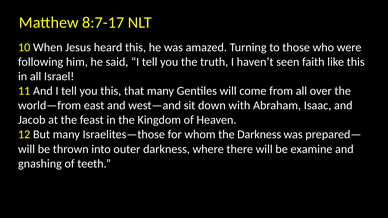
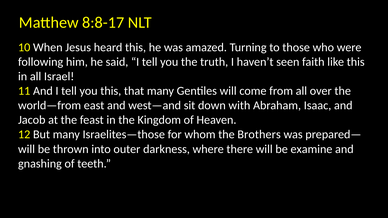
8:7-17: 8:7-17 -> 8:8-17 (103, 23)
the Darkness: Darkness -> Brothers (259, 135)
